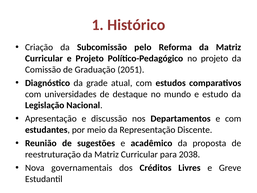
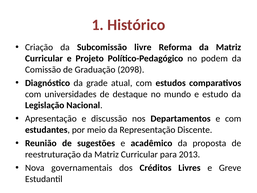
pelo: pelo -> livre (143, 47)
no projeto: projeto -> podem (214, 58)
2051: 2051 -> 2098 (131, 69)
2038: 2038 -> 2013 (189, 154)
